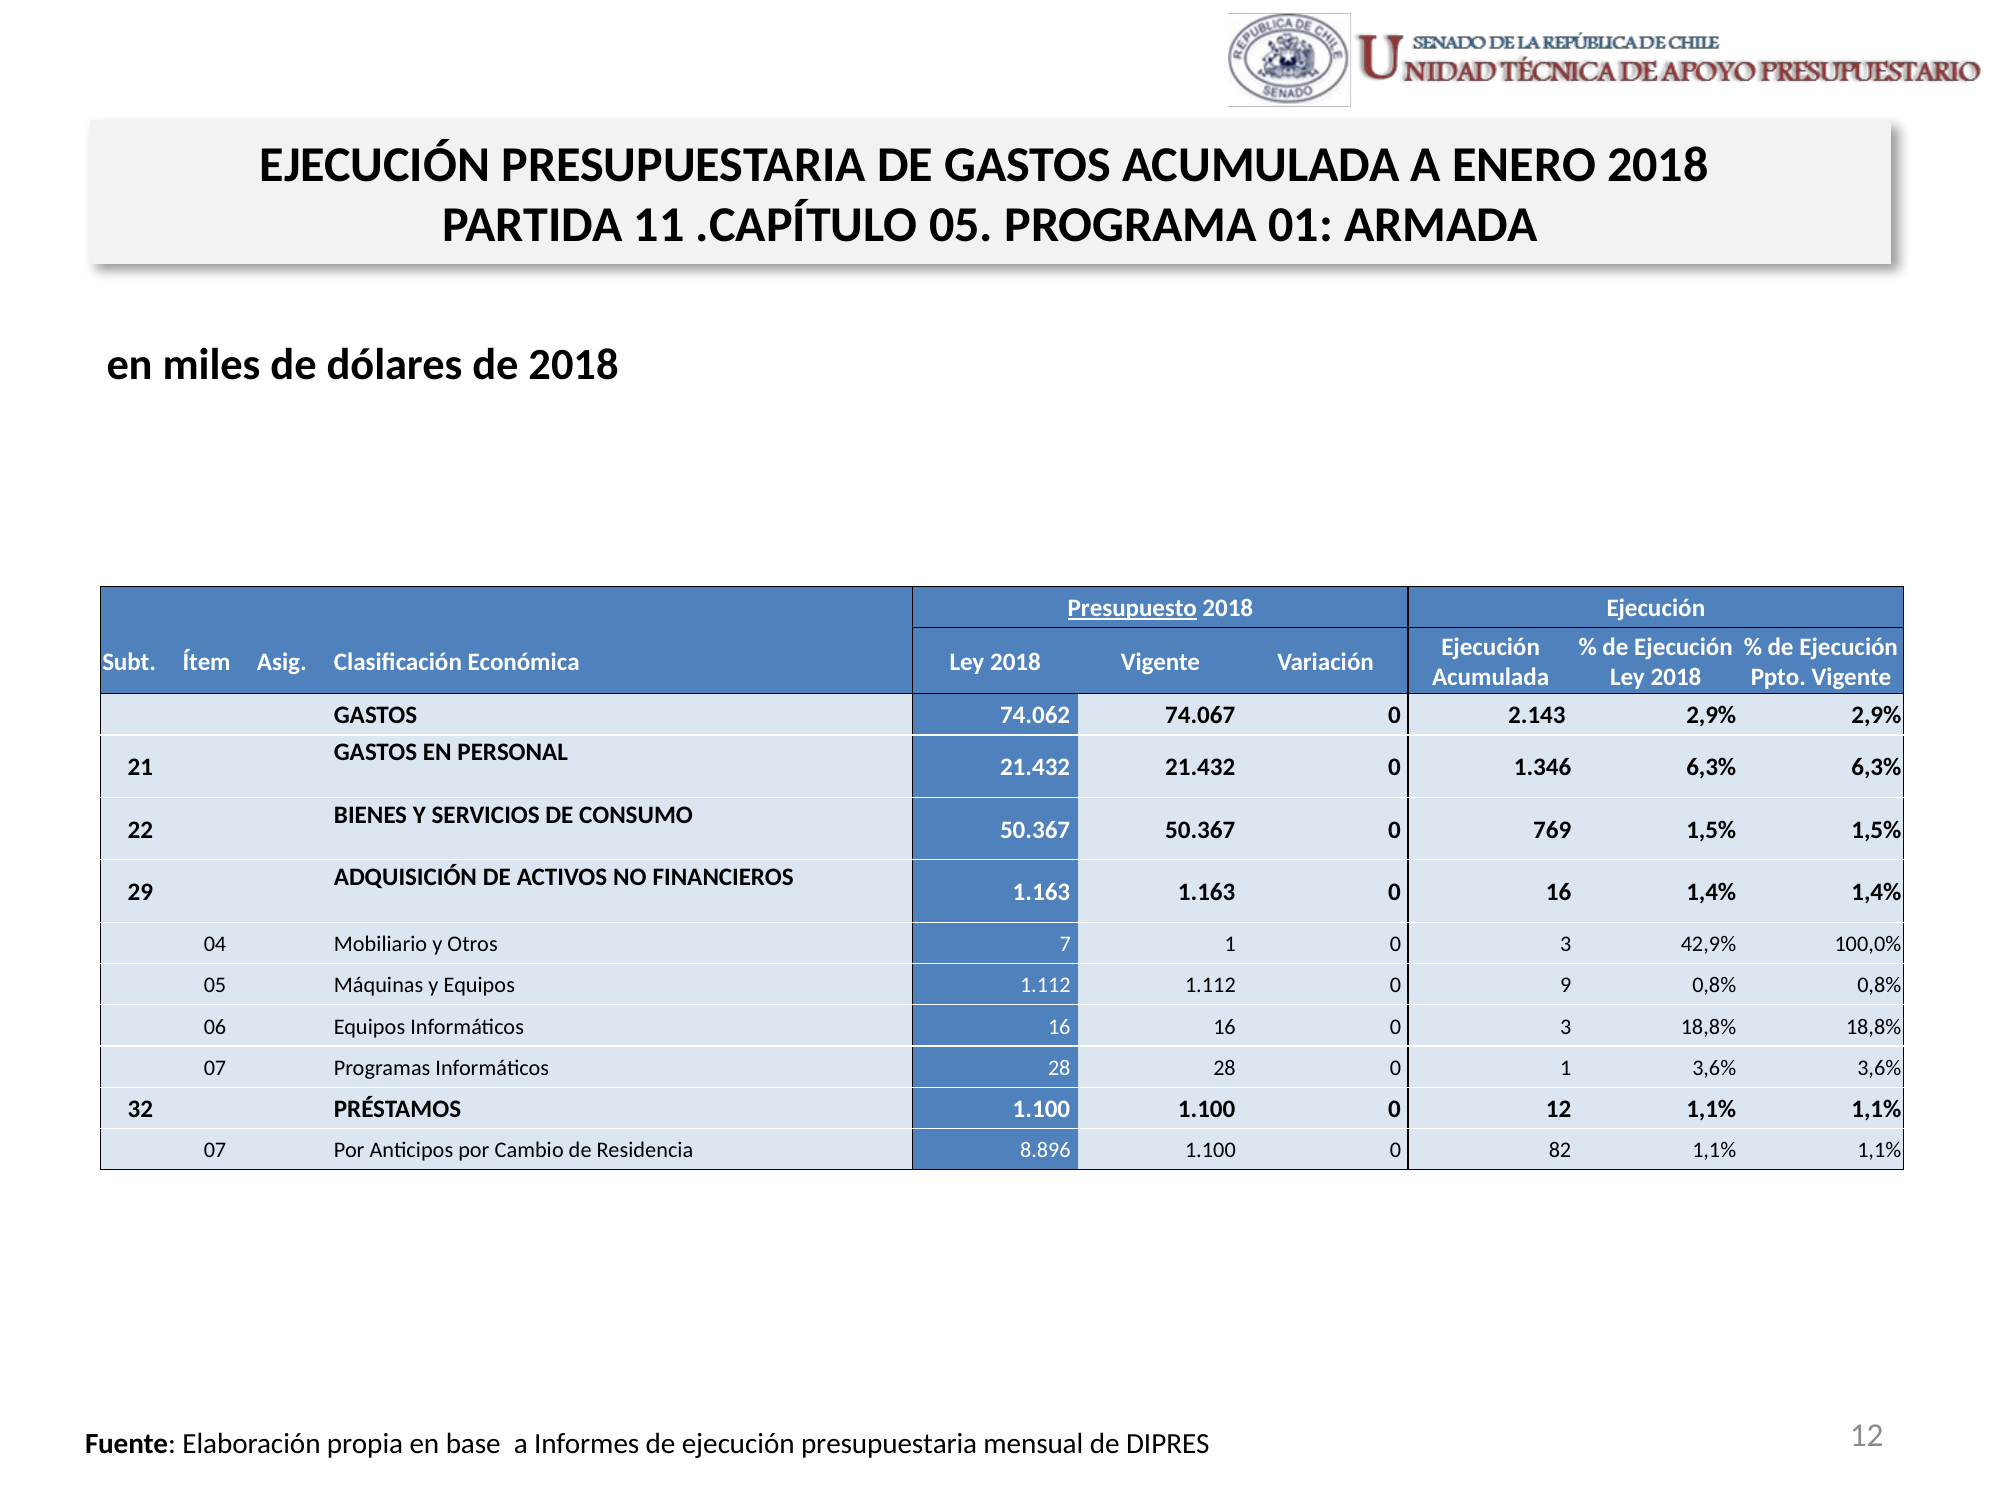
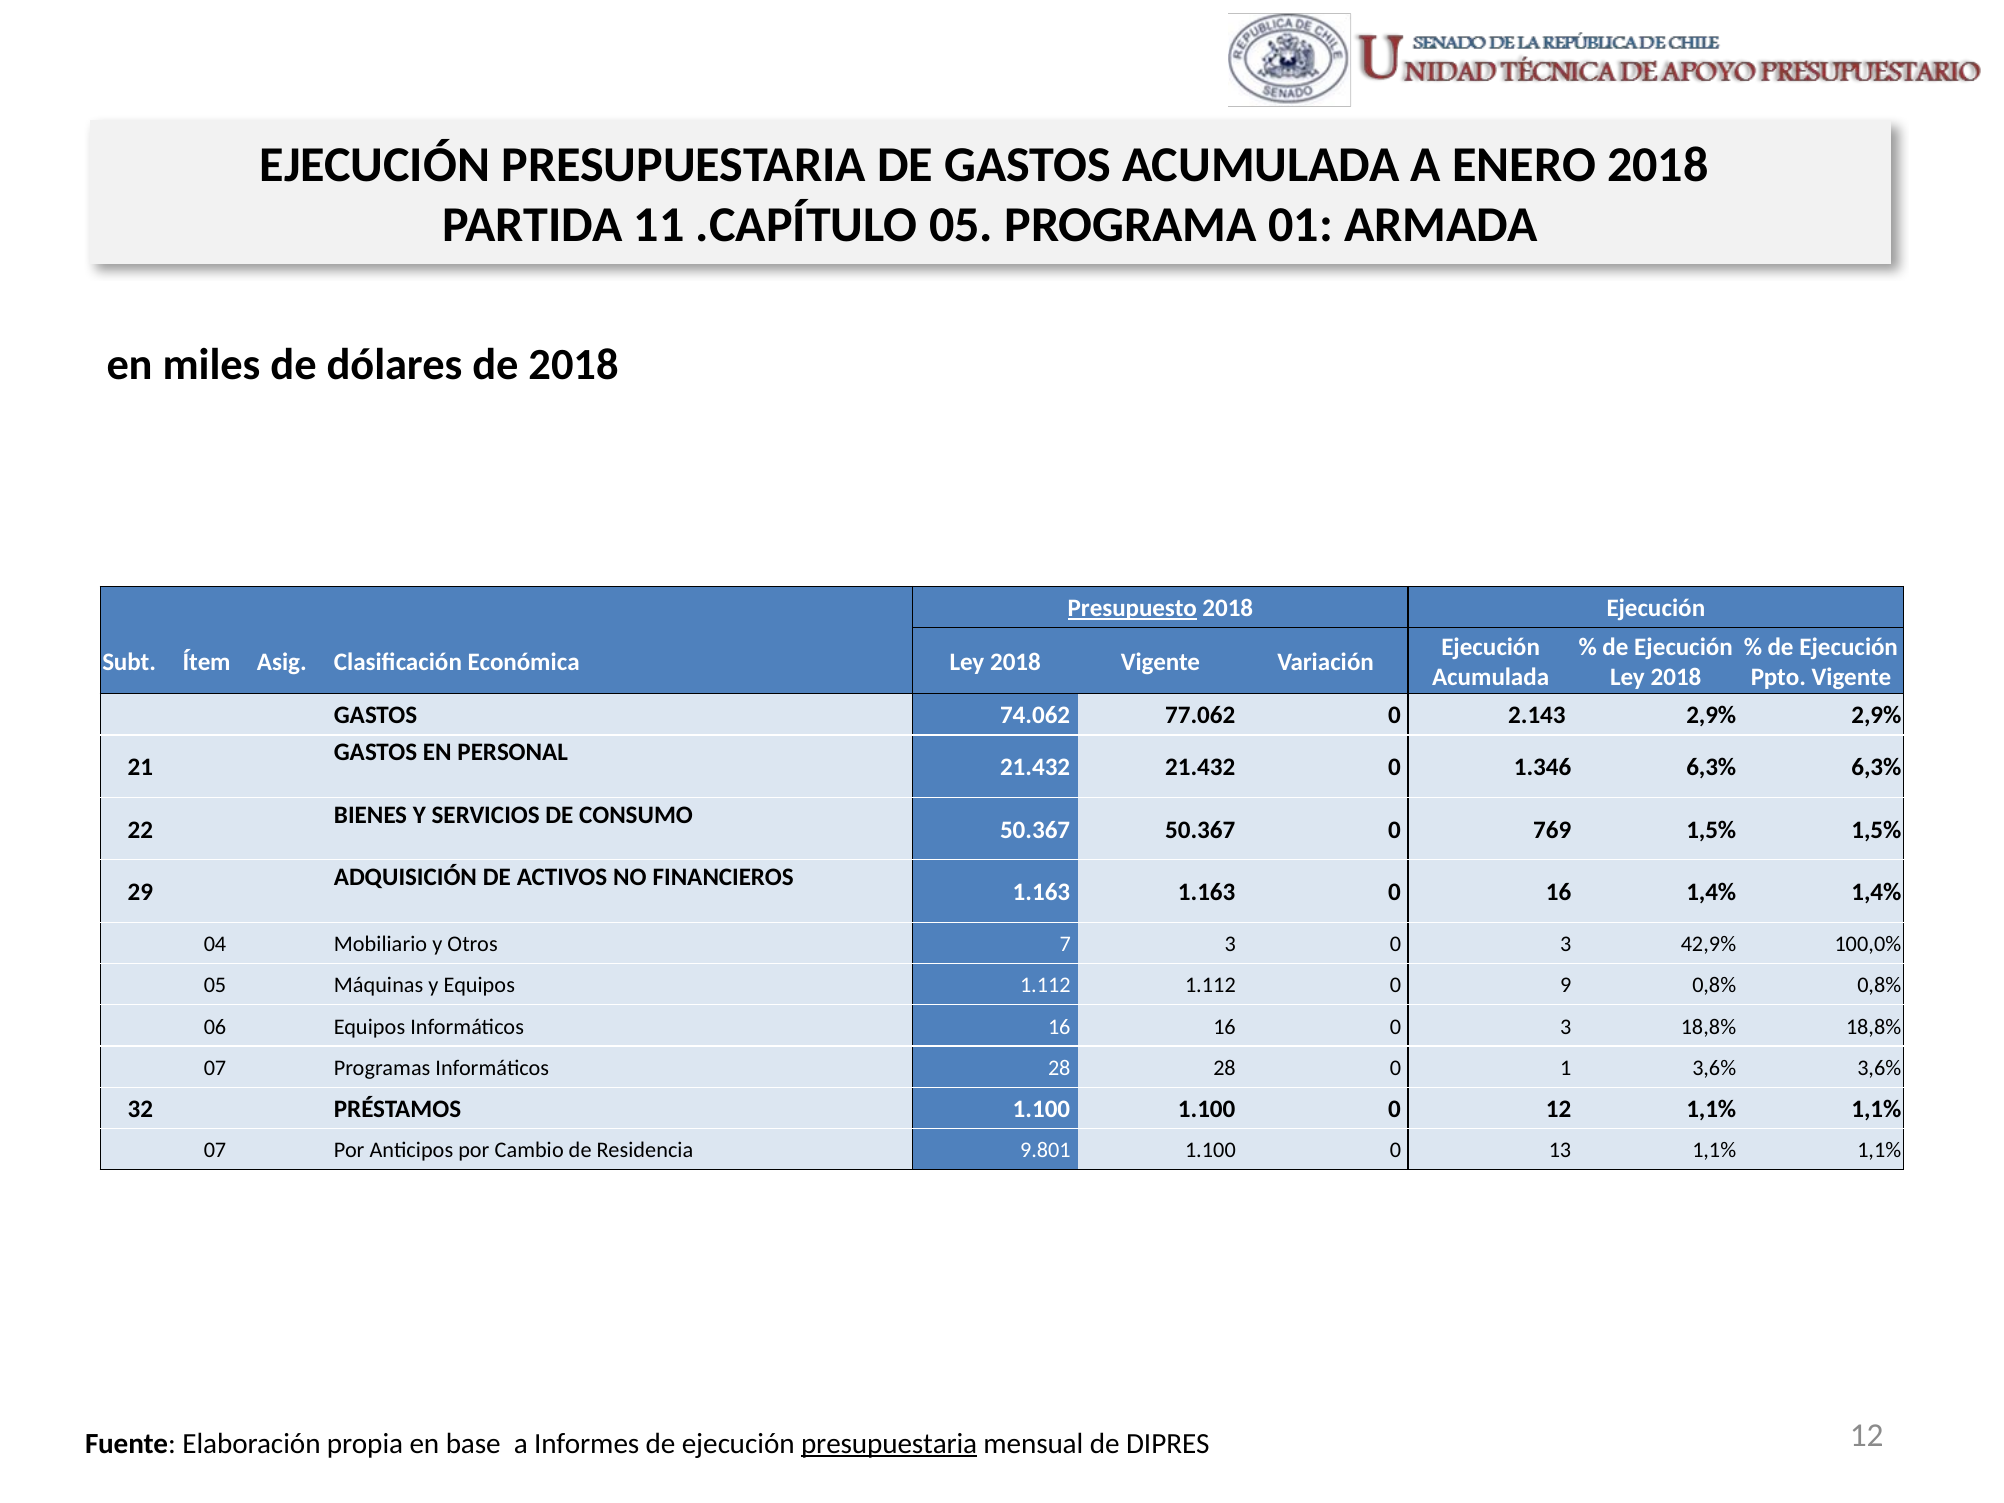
74.067: 74.067 -> 77.062 (1200, 716)
7 1: 1 -> 3 (1230, 944)
8.896: 8.896 -> 9.801 (1045, 1151)
82: 82 -> 13 (1560, 1151)
presupuestaria underline: none -> present (889, 1444)
